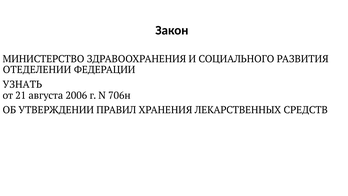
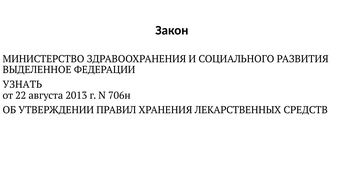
ОТЕДЕЛЕНИИ: ОТЕДЕЛЕНИИ -> ВЫДЕЛЕННОЕ (37, 70)
21: 21 -> 22 (21, 95)
2006: 2006 -> 2013 (76, 95)
